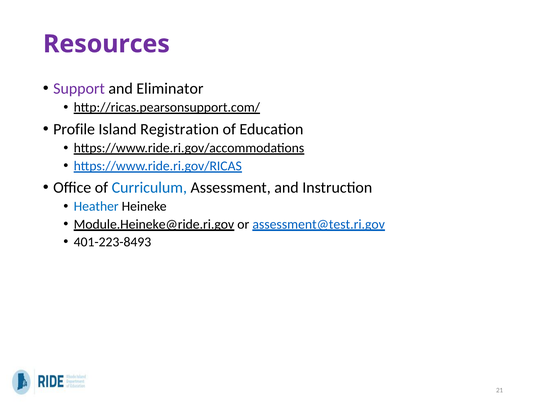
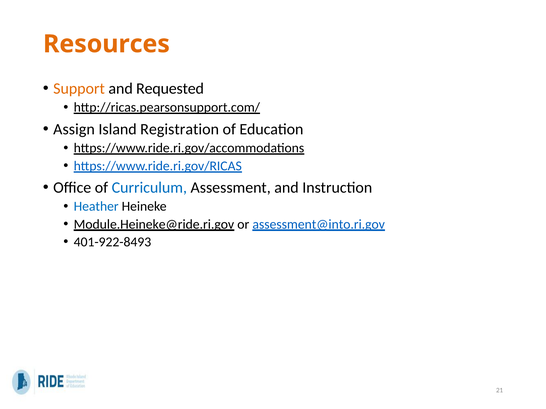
Resources colour: purple -> orange (106, 44)
Support colour: purple -> orange (79, 89)
Eliminator: Eliminator -> Requested (170, 89)
Profile: Profile -> Assign (74, 129)
assessment@test.ri.gov: assessment@test.ri.gov -> assessment@into.ri.gov (319, 224)
401-223-8493: 401-223-8493 -> 401-922-8493 (112, 242)
